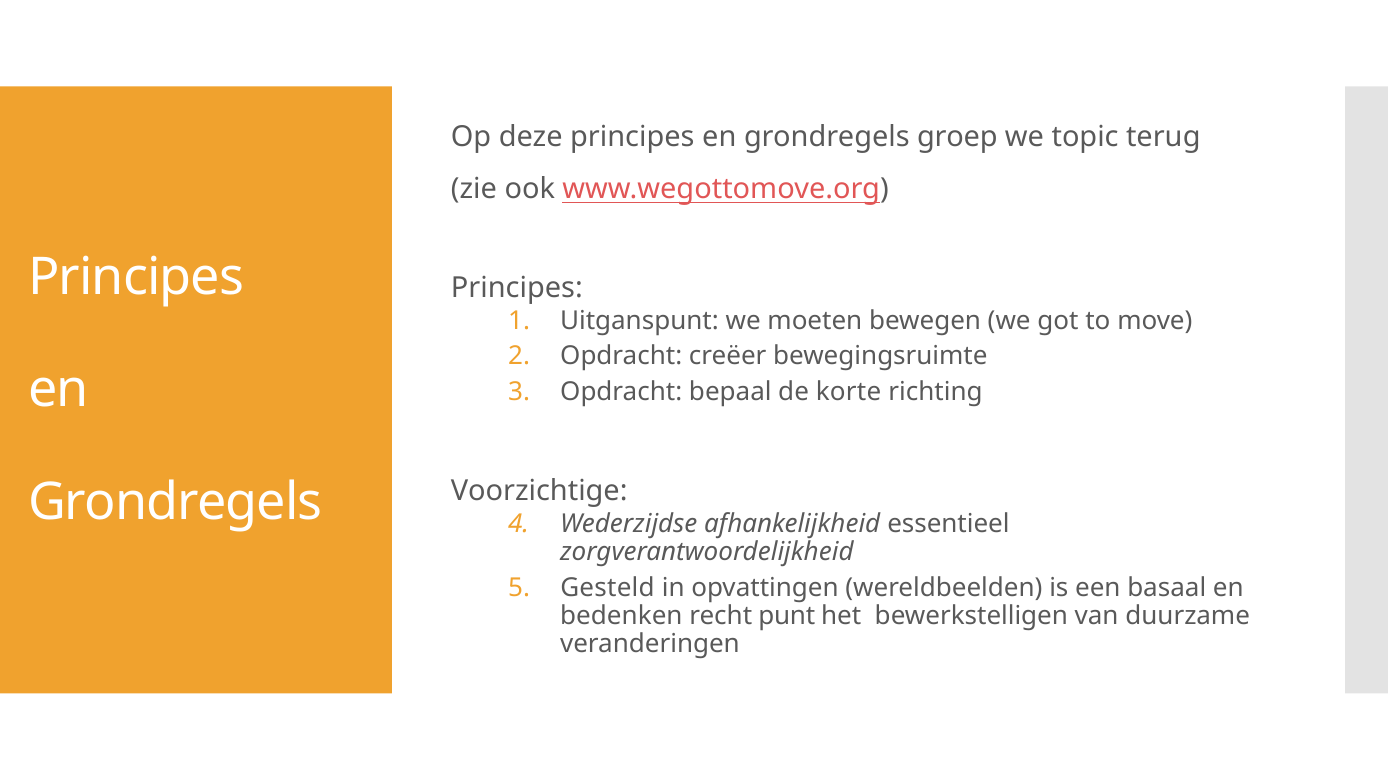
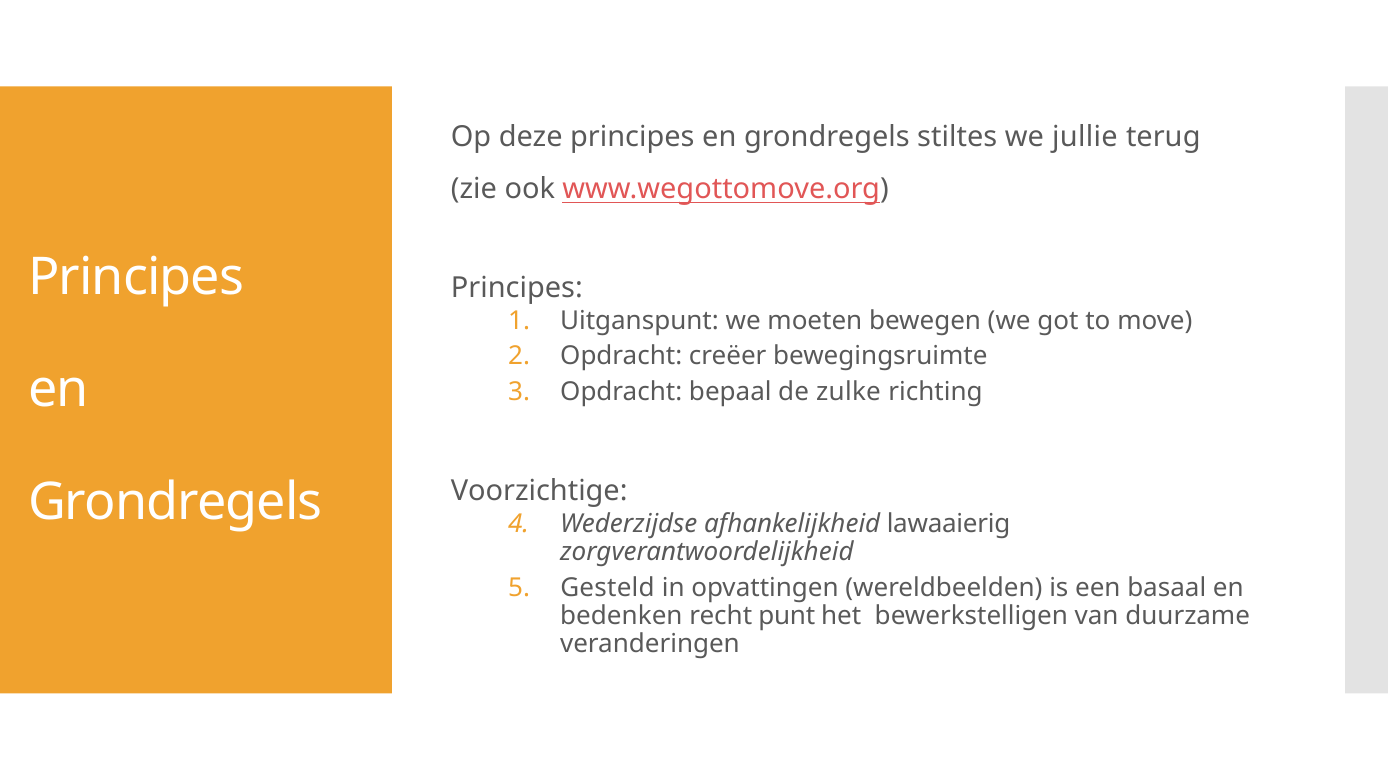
groep: groep -> stiltes (957, 137)
topic: topic -> jullie (1085, 137)
korte: korte -> zulke (849, 391)
essentieel: essentieel -> lawaaierig (949, 524)
